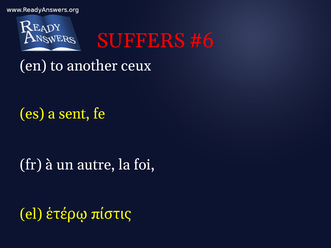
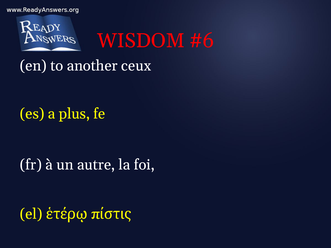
SUFFERS: SUFFERS -> WISDOM (141, 41)
sent: sent -> plus (74, 114)
